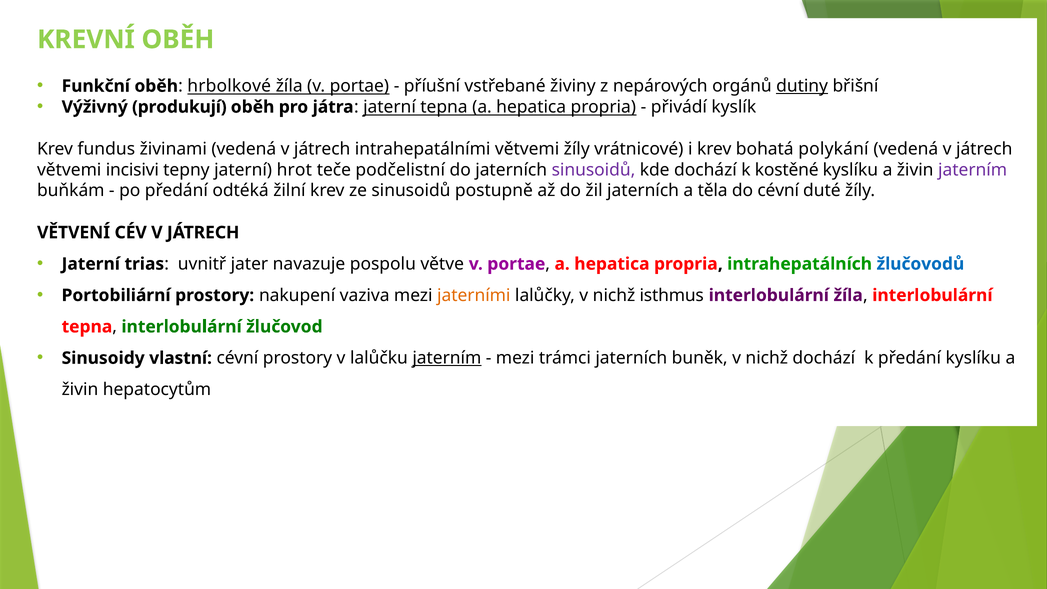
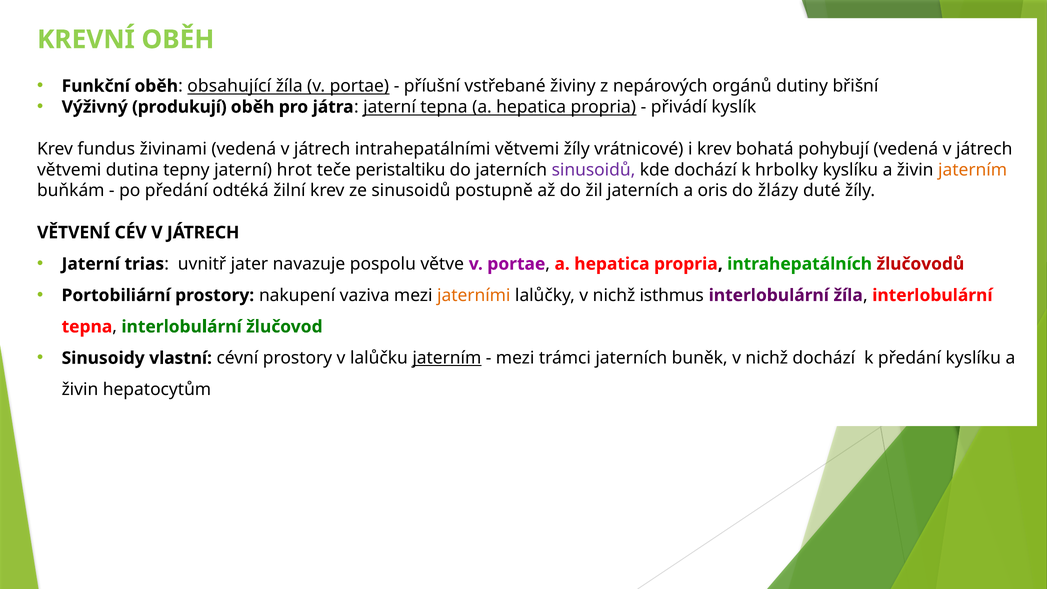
hrbolkové: hrbolkové -> obsahující (229, 86)
dutiny underline: present -> none (802, 86)
polykání: polykání -> pohybují (834, 149)
incisivi: incisivi -> dutina (132, 170)
podčelistní: podčelistní -> peristaltiku (400, 170)
kostěné: kostěné -> hrbolky (787, 170)
jaterním colour: purple -> orange (973, 170)
těla: těla -> oris (713, 191)
do cévní: cévní -> žlázy (778, 191)
žlučovodů colour: blue -> red (920, 264)
